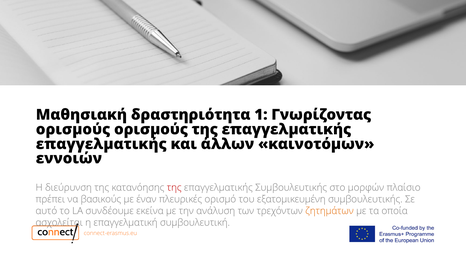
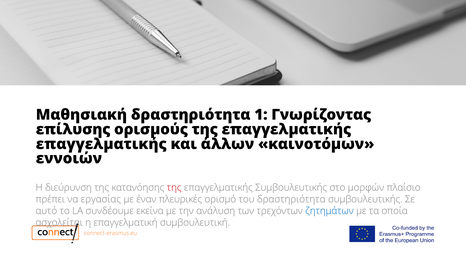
ορισμούς: ορισμούς -> επίλυσης (73, 129)
βασικούς: βασικούς -> εργασίας (101, 199)
του εξατομικευμένη: εξατομικευμένη -> δραστηριότητα (291, 199)
ζητημάτων colour: orange -> blue (329, 211)
